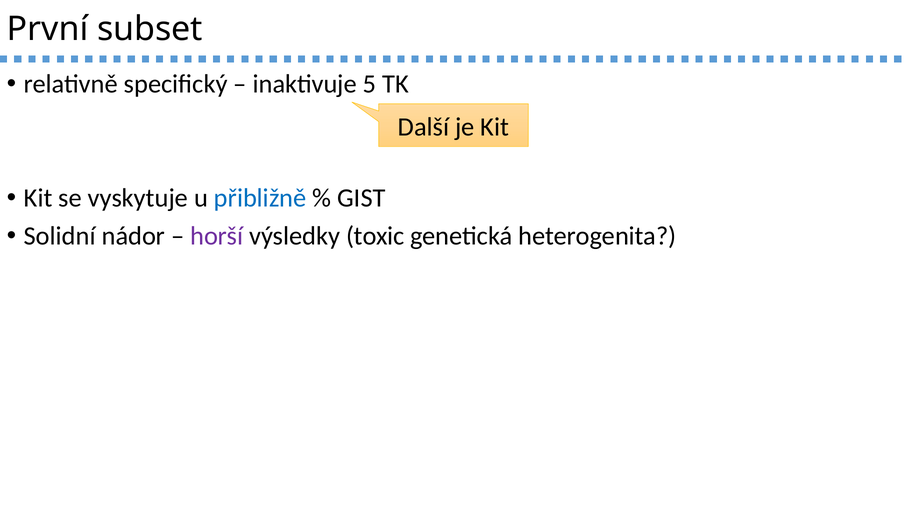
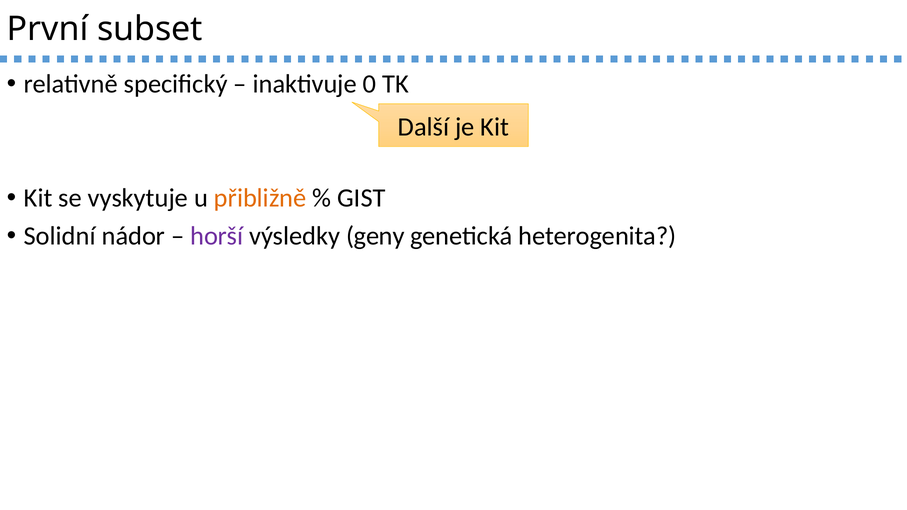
5: 5 -> 0 (370, 84)
přibližně colour: blue -> orange (260, 198)
toxic: toxic -> geny (375, 236)
